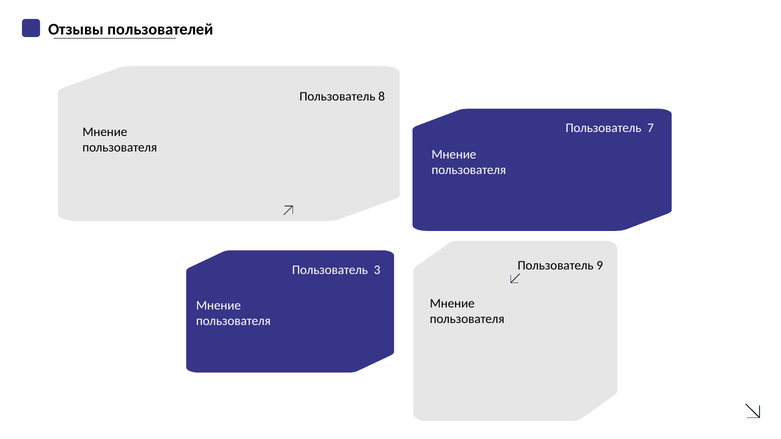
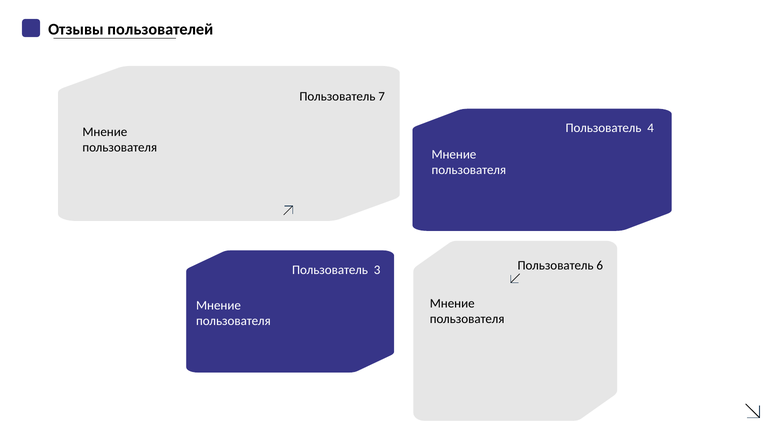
8: 8 -> 7 (382, 96)
7: 7 -> 4 (651, 128)
9: 9 -> 6 (600, 265)
